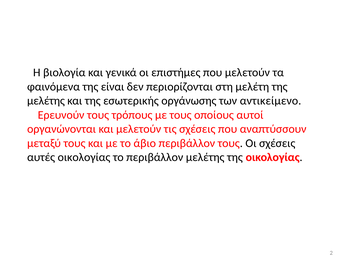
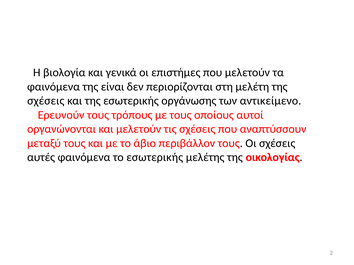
μελέτης: μελέτης -> σχέσεις (46, 101)
αυτές οικολογίας: οικολογίας -> φαινόμενα (84, 158)
το περιβάλλον: περιβάλλον -> εσωτερικής (155, 158)
